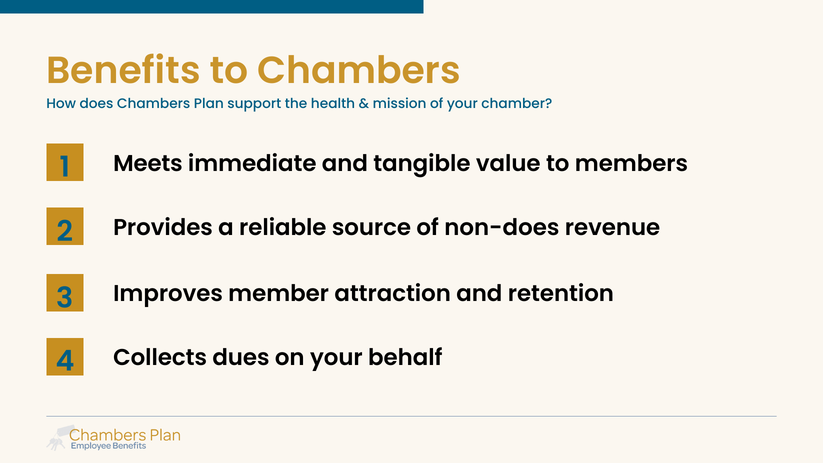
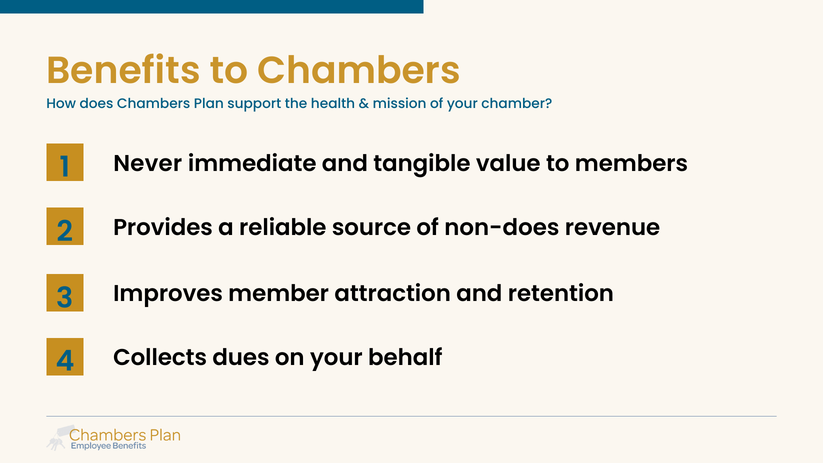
Meets: Meets -> Never (148, 163)
